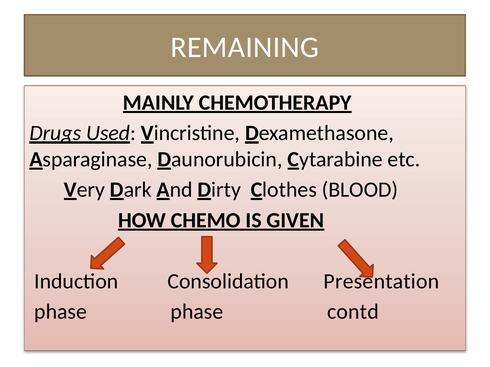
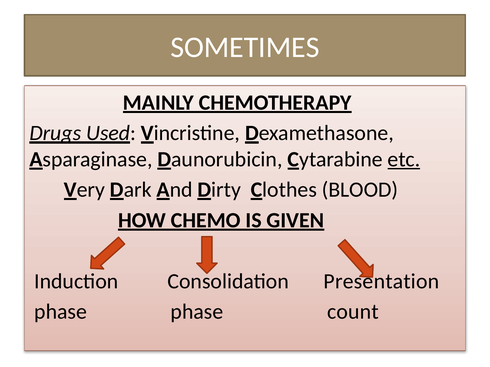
REMAINING: REMAINING -> SOMETIMES (245, 47)
etc underline: none -> present (404, 159)
contd: contd -> count (353, 312)
